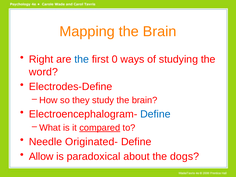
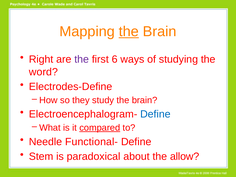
the underline: none -> present (129, 31)
the colour: blue -> purple (82, 59)
0: 0 -> 6 (115, 59)
Originated-: Originated- -> Functional- (92, 142)
Allow: Allow -> Stem (41, 156)
dogs: dogs -> allow (185, 156)
